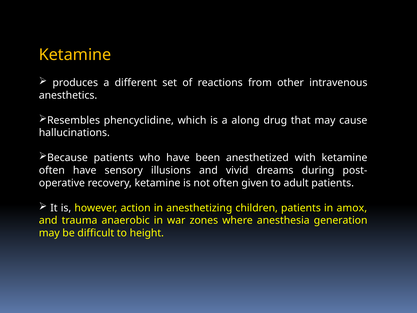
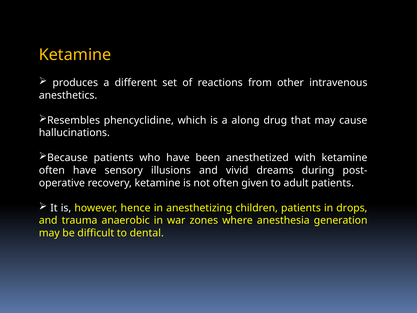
action: action -> hence (136, 208)
amox: amox -> drops (352, 208)
height: height -> dental (147, 233)
